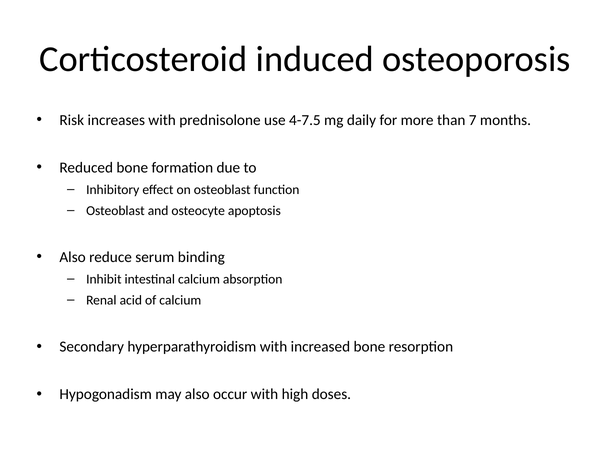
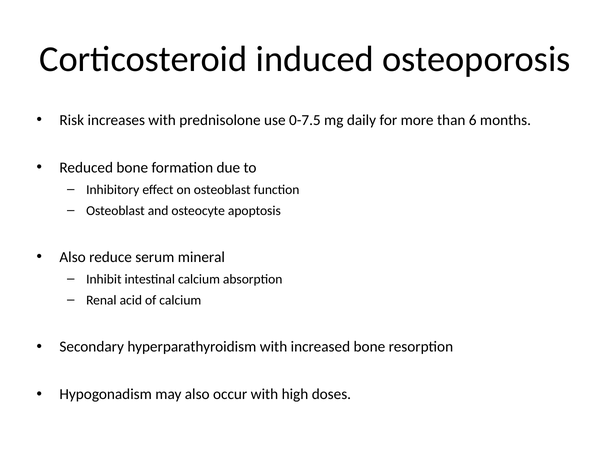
4-7.5: 4-7.5 -> 0-7.5 (305, 120)
7: 7 -> 6 (473, 120)
binding: binding -> mineral (201, 257)
